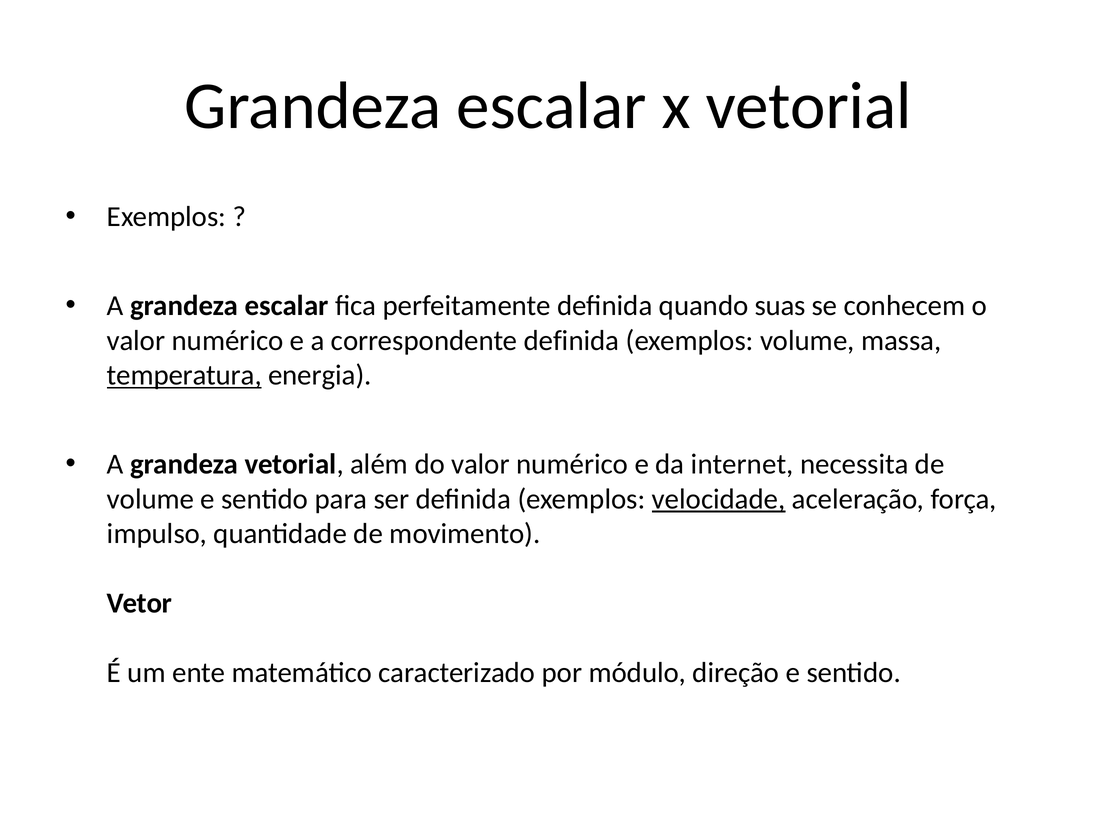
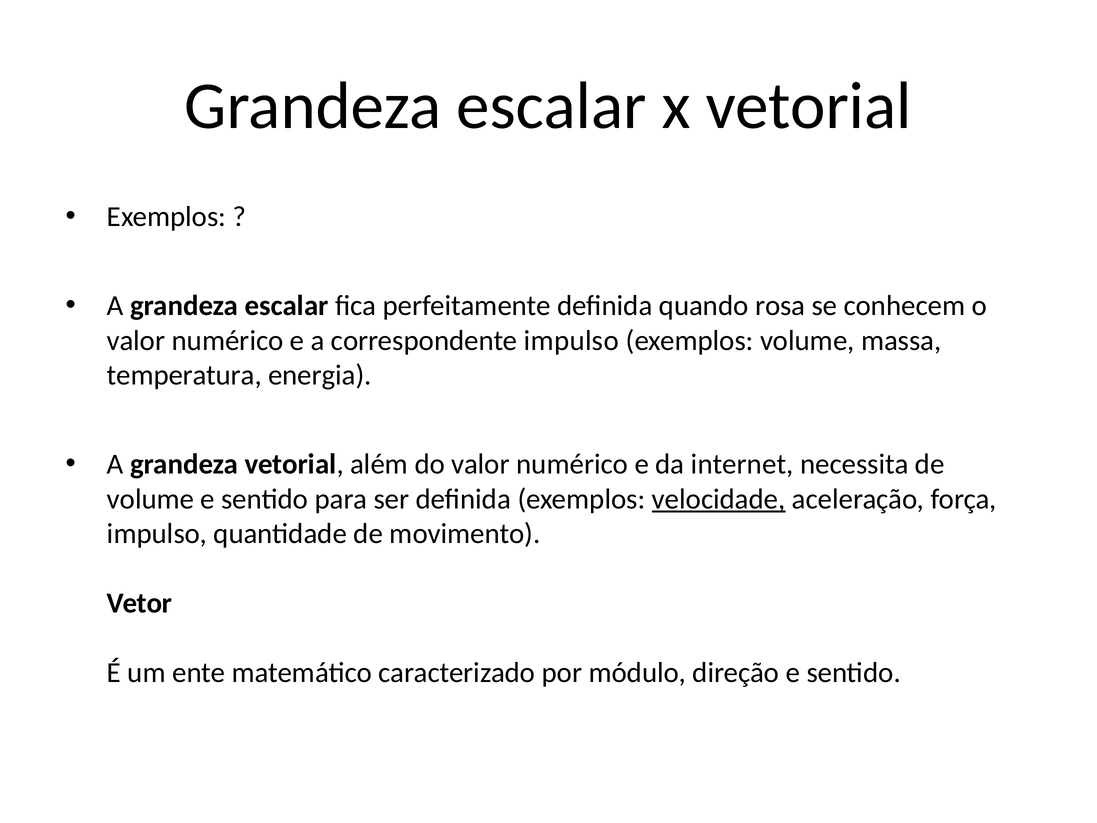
suas: suas -> rosa (780, 306)
correspondente definida: definida -> impulso (571, 341)
temperatura underline: present -> none (184, 375)
